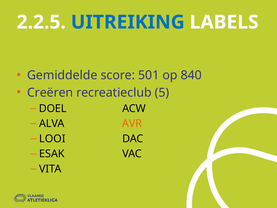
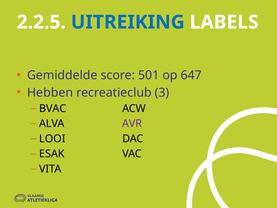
840: 840 -> 647 (191, 75)
Creëren: Creëren -> Hebben (50, 92)
5: 5 -> 3 (162, 92)
DOEL: DOEL -> BVAC (53, 108)
AVR colour: orange -> purple (132, 123)
